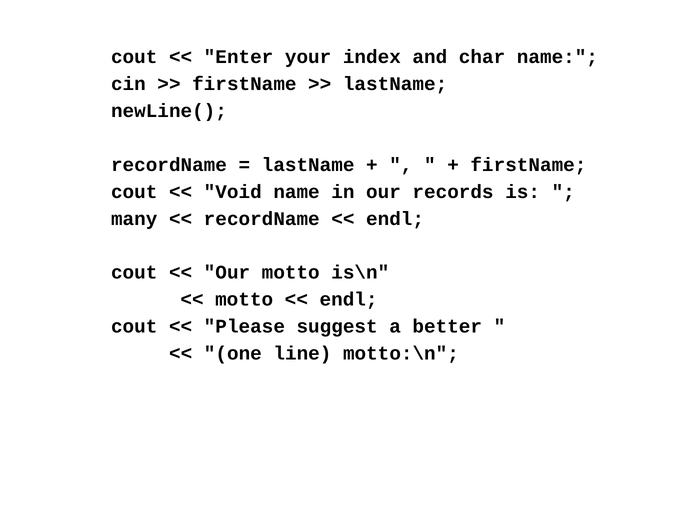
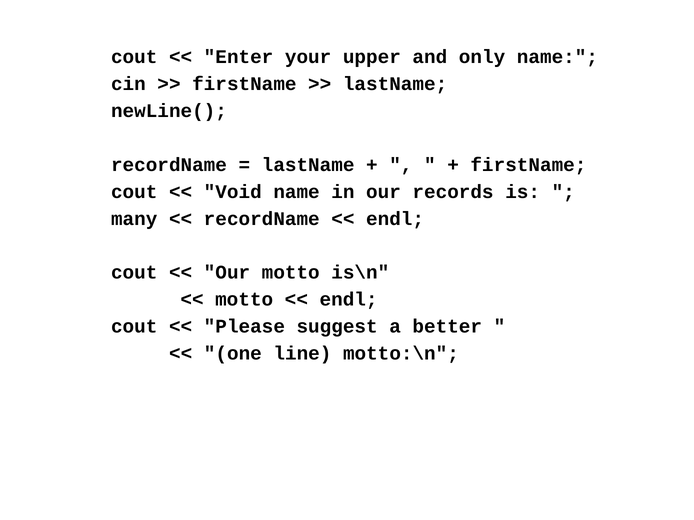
index: index -> upper (372, 57)
char: char -> only (482, 57)
